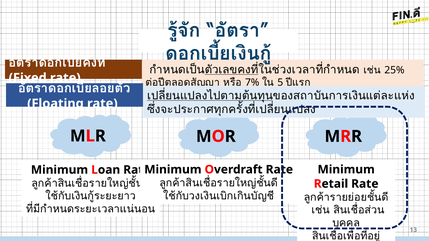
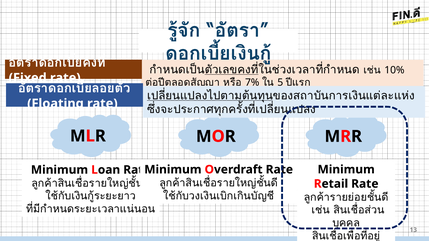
25%: 25% -> 10% (394, 70)
